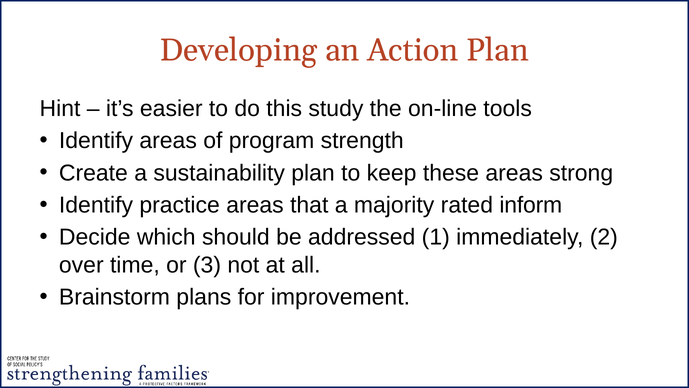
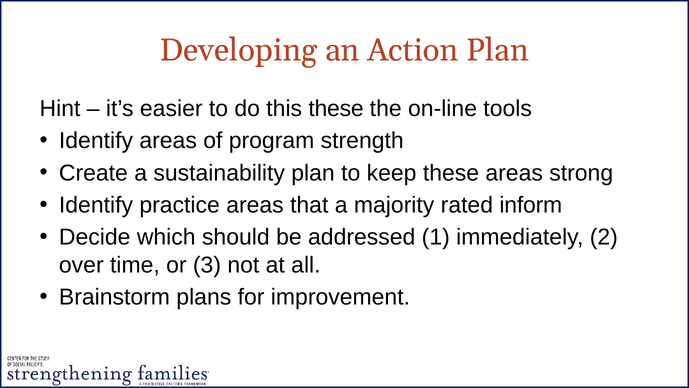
this study: study -> these (336, 108)
